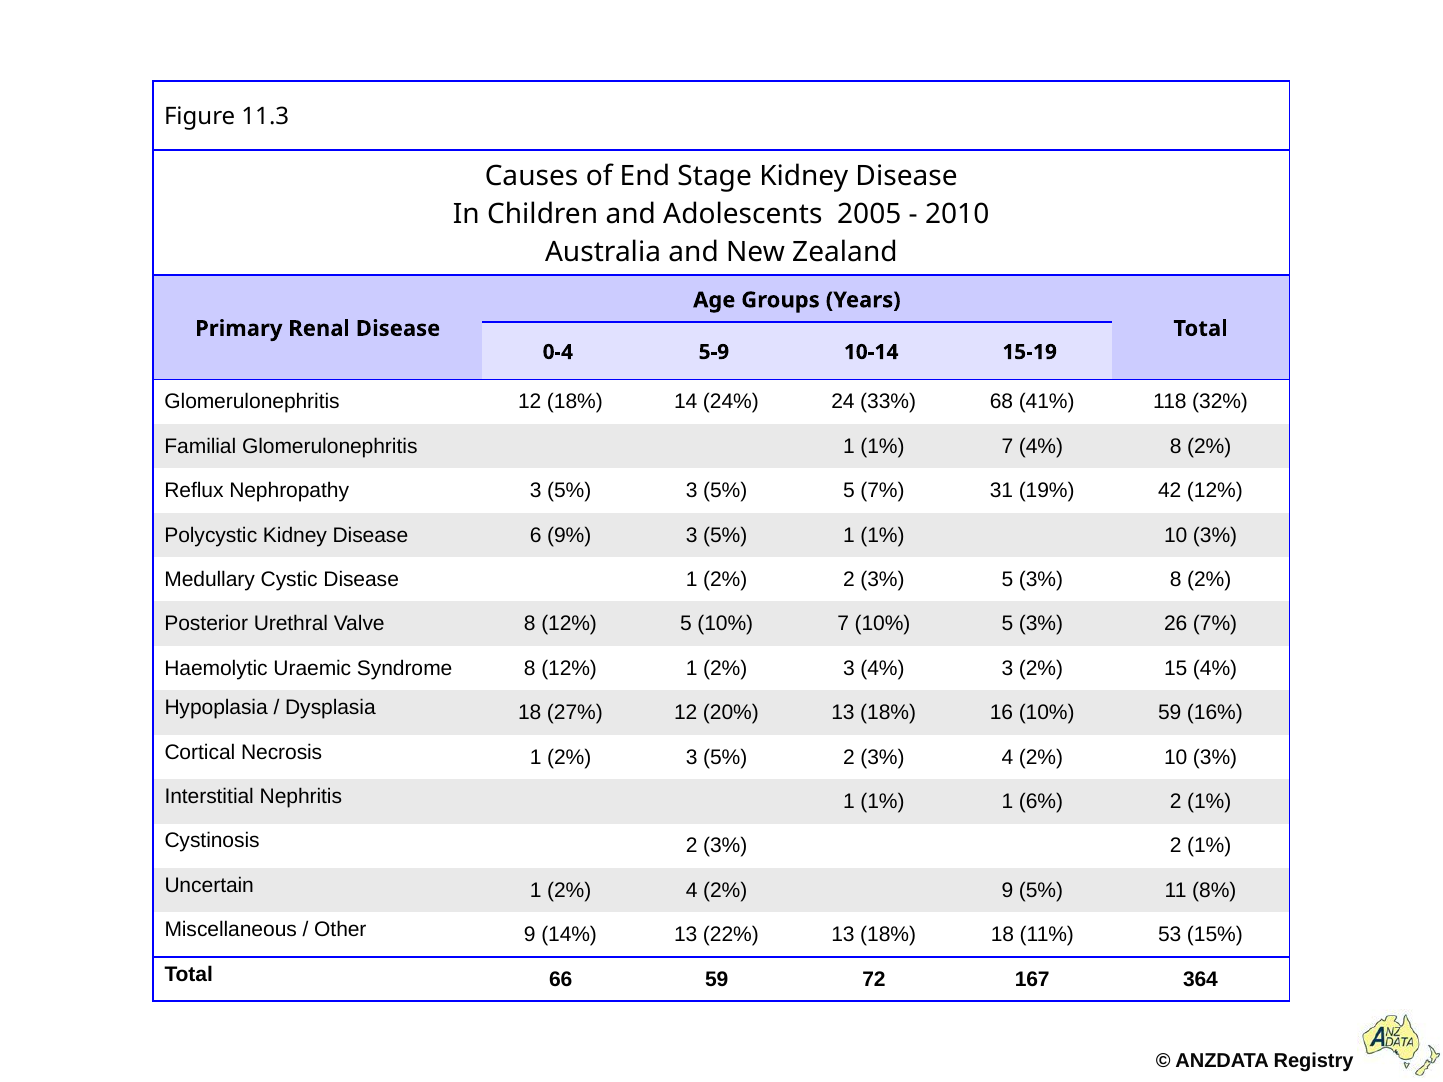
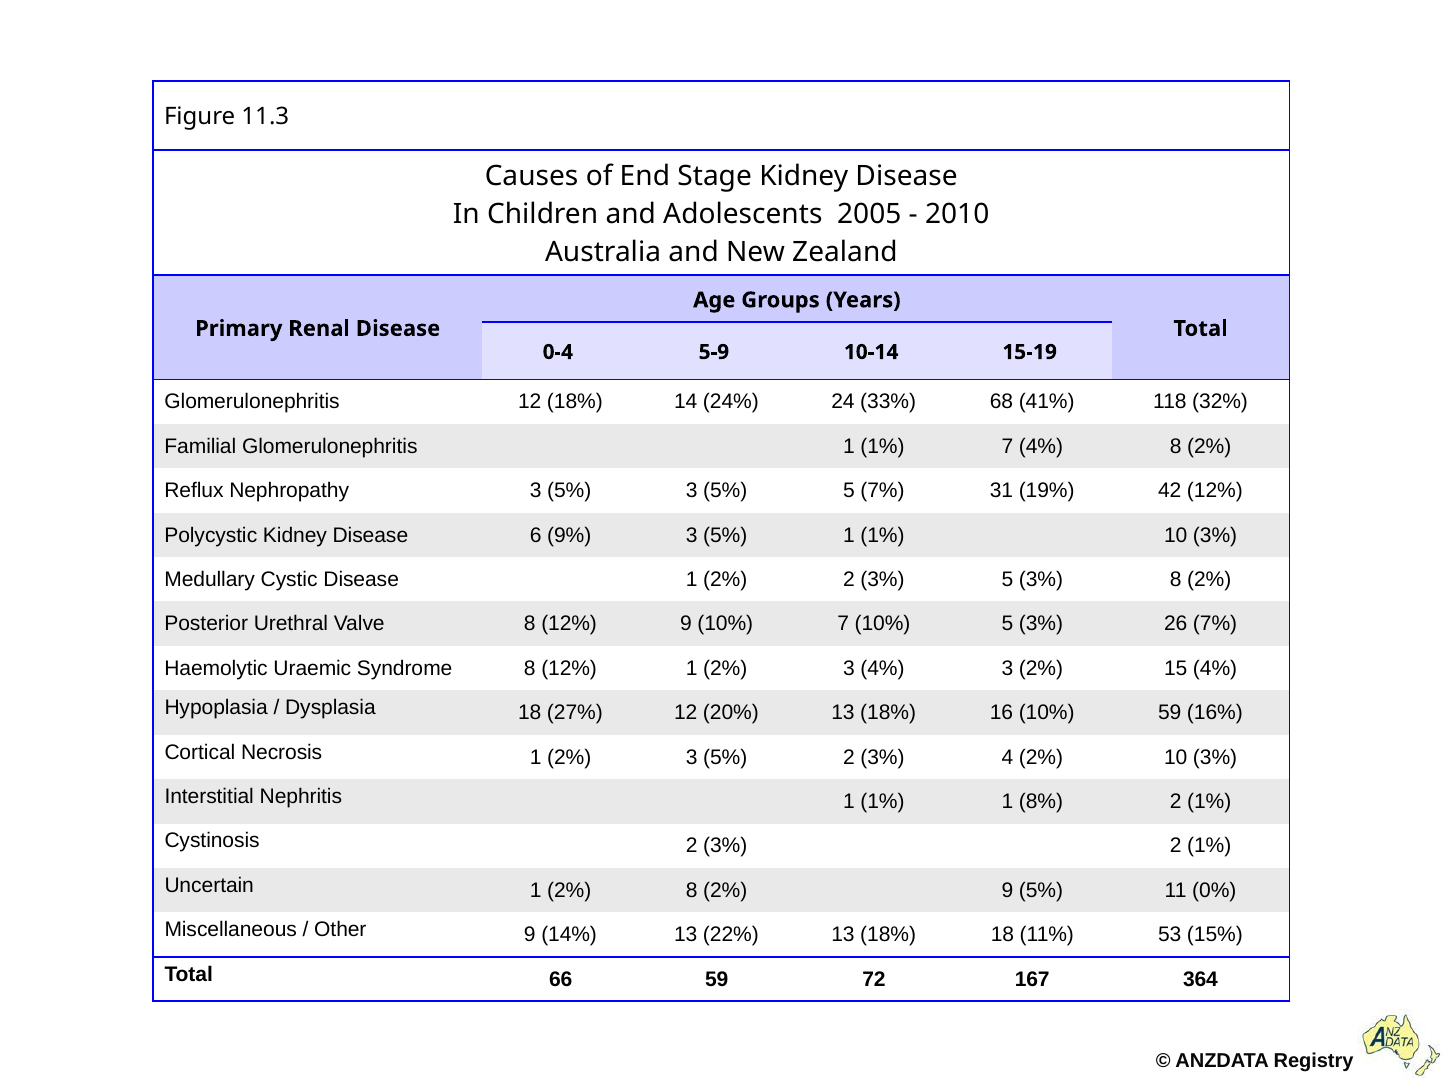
12% 5: 5 -> 9 (686, 624)
6%: 6% -> 8% (1041, 802)
2% 4: 4 -> 8 (692, 891)
8%: 8% -> 0% (1214, 891)
